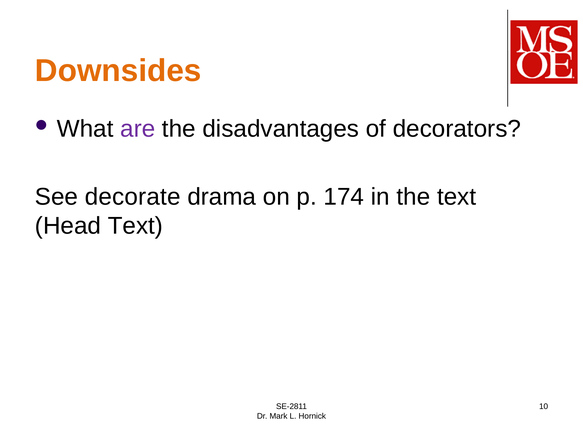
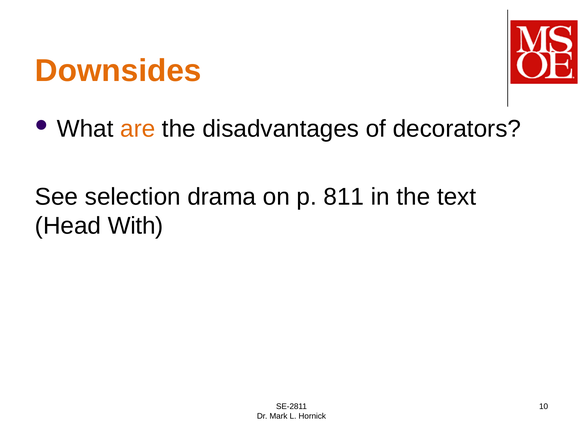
are colour: purple -> orange (138, 129)
decorate: decorate -> selection (133, 197)
174: 174 -> 811 (344, 197)
Head Text: Text -> With (136, 226)
